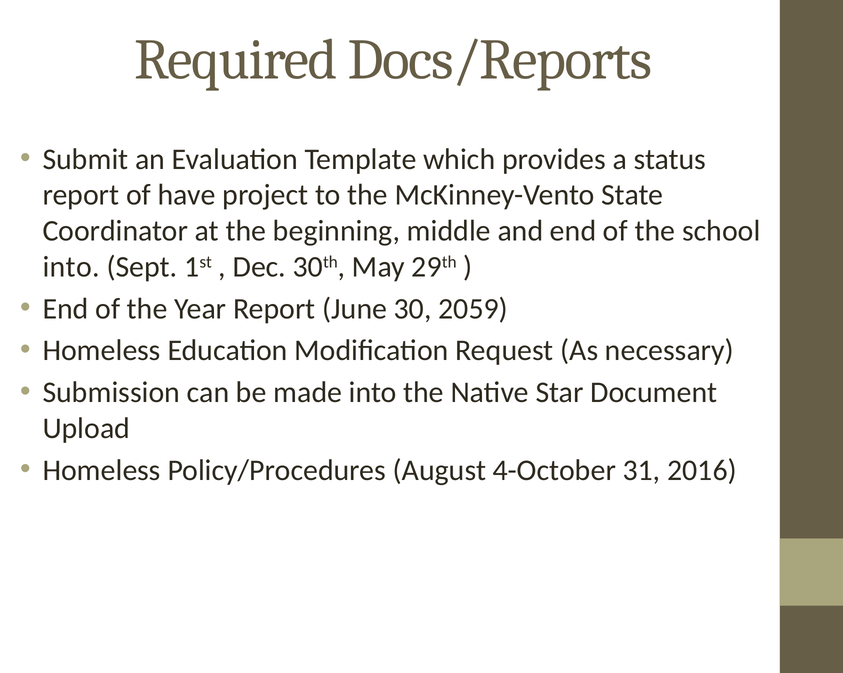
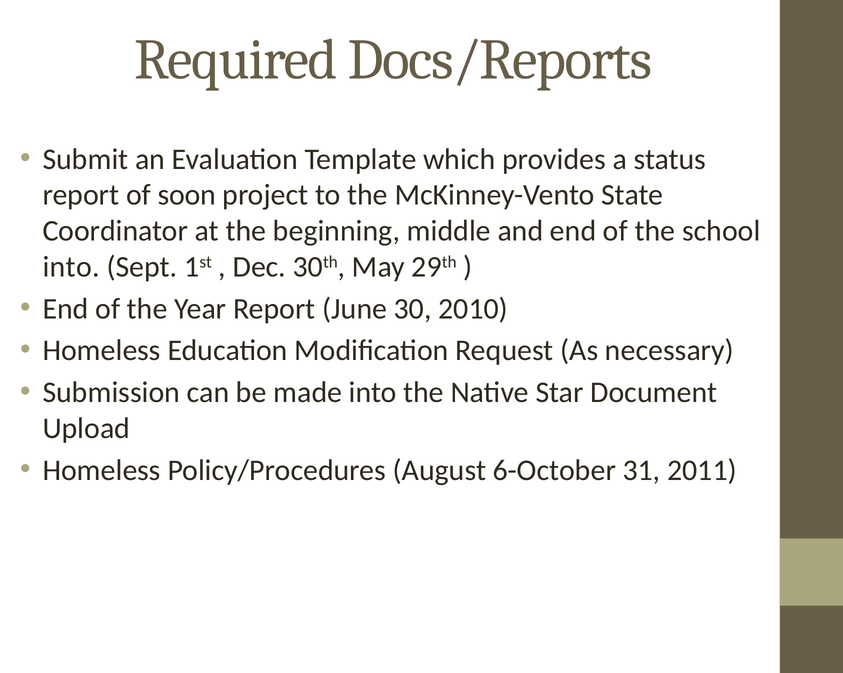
have: have -> soon (187, 195)
2059: 2059 -> 2010 (473, 309)
4-October: 4-October -> 6-October (554, 470)
2016: 2016 -> 2011 (702, 470)
